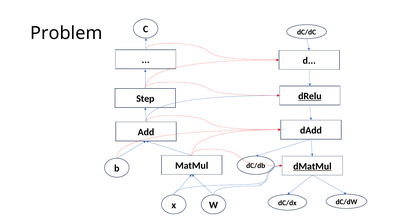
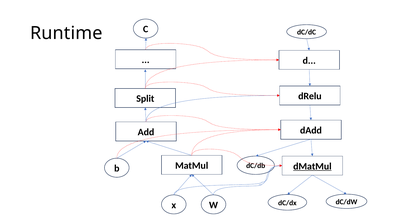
Problem: Problem -> Runtime (66, 33)
dRelu underline: present -> none (310, 96)
Step: Step -> Split (145, 98)
